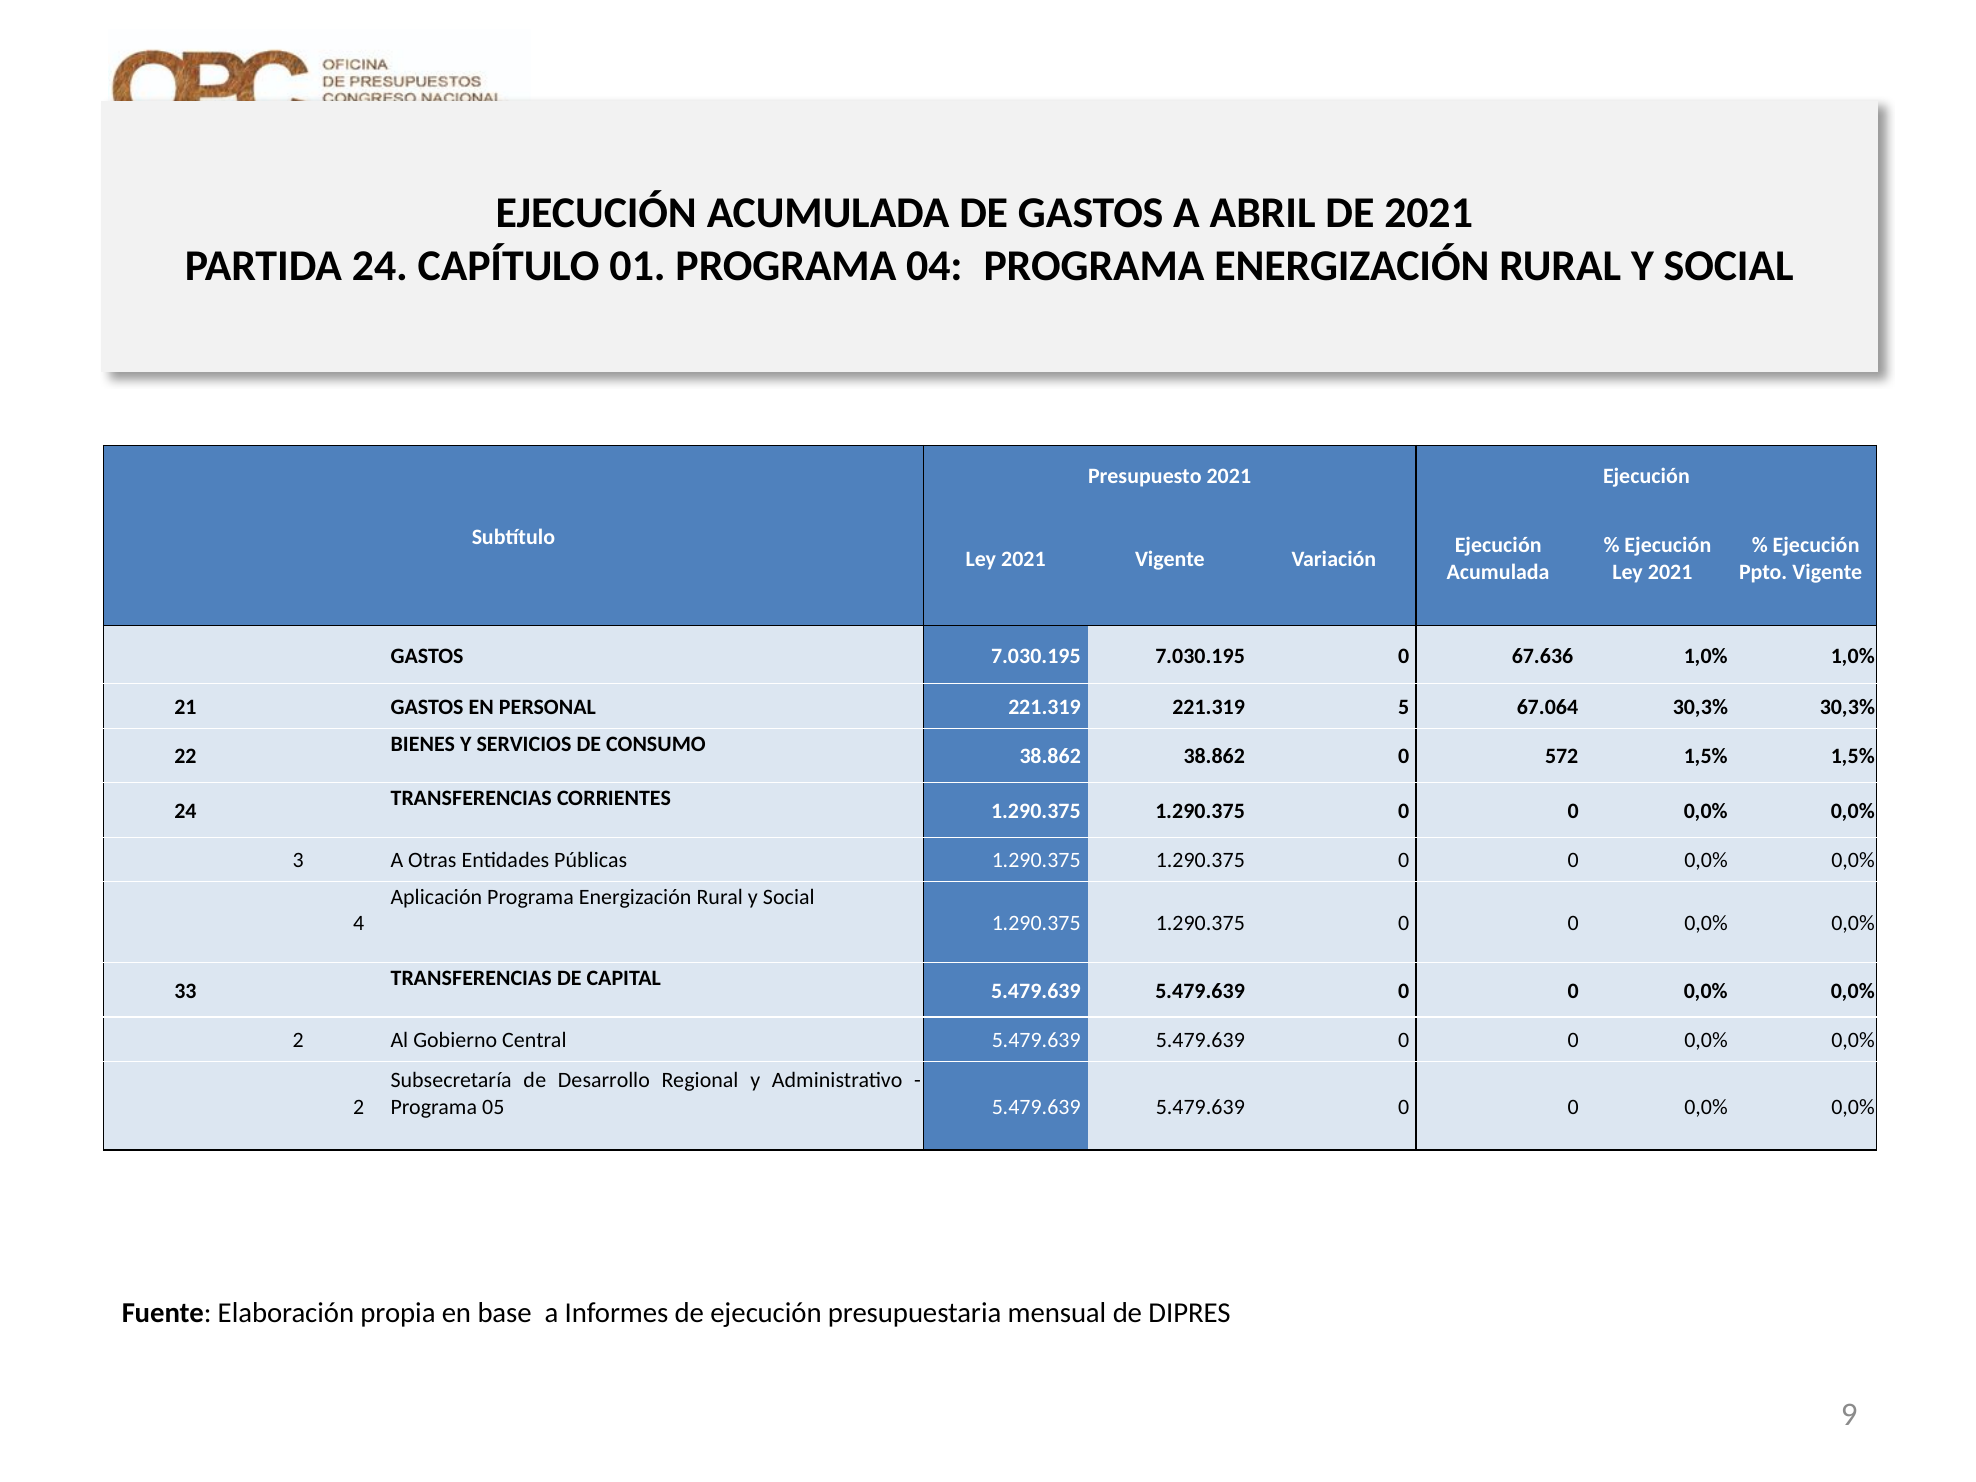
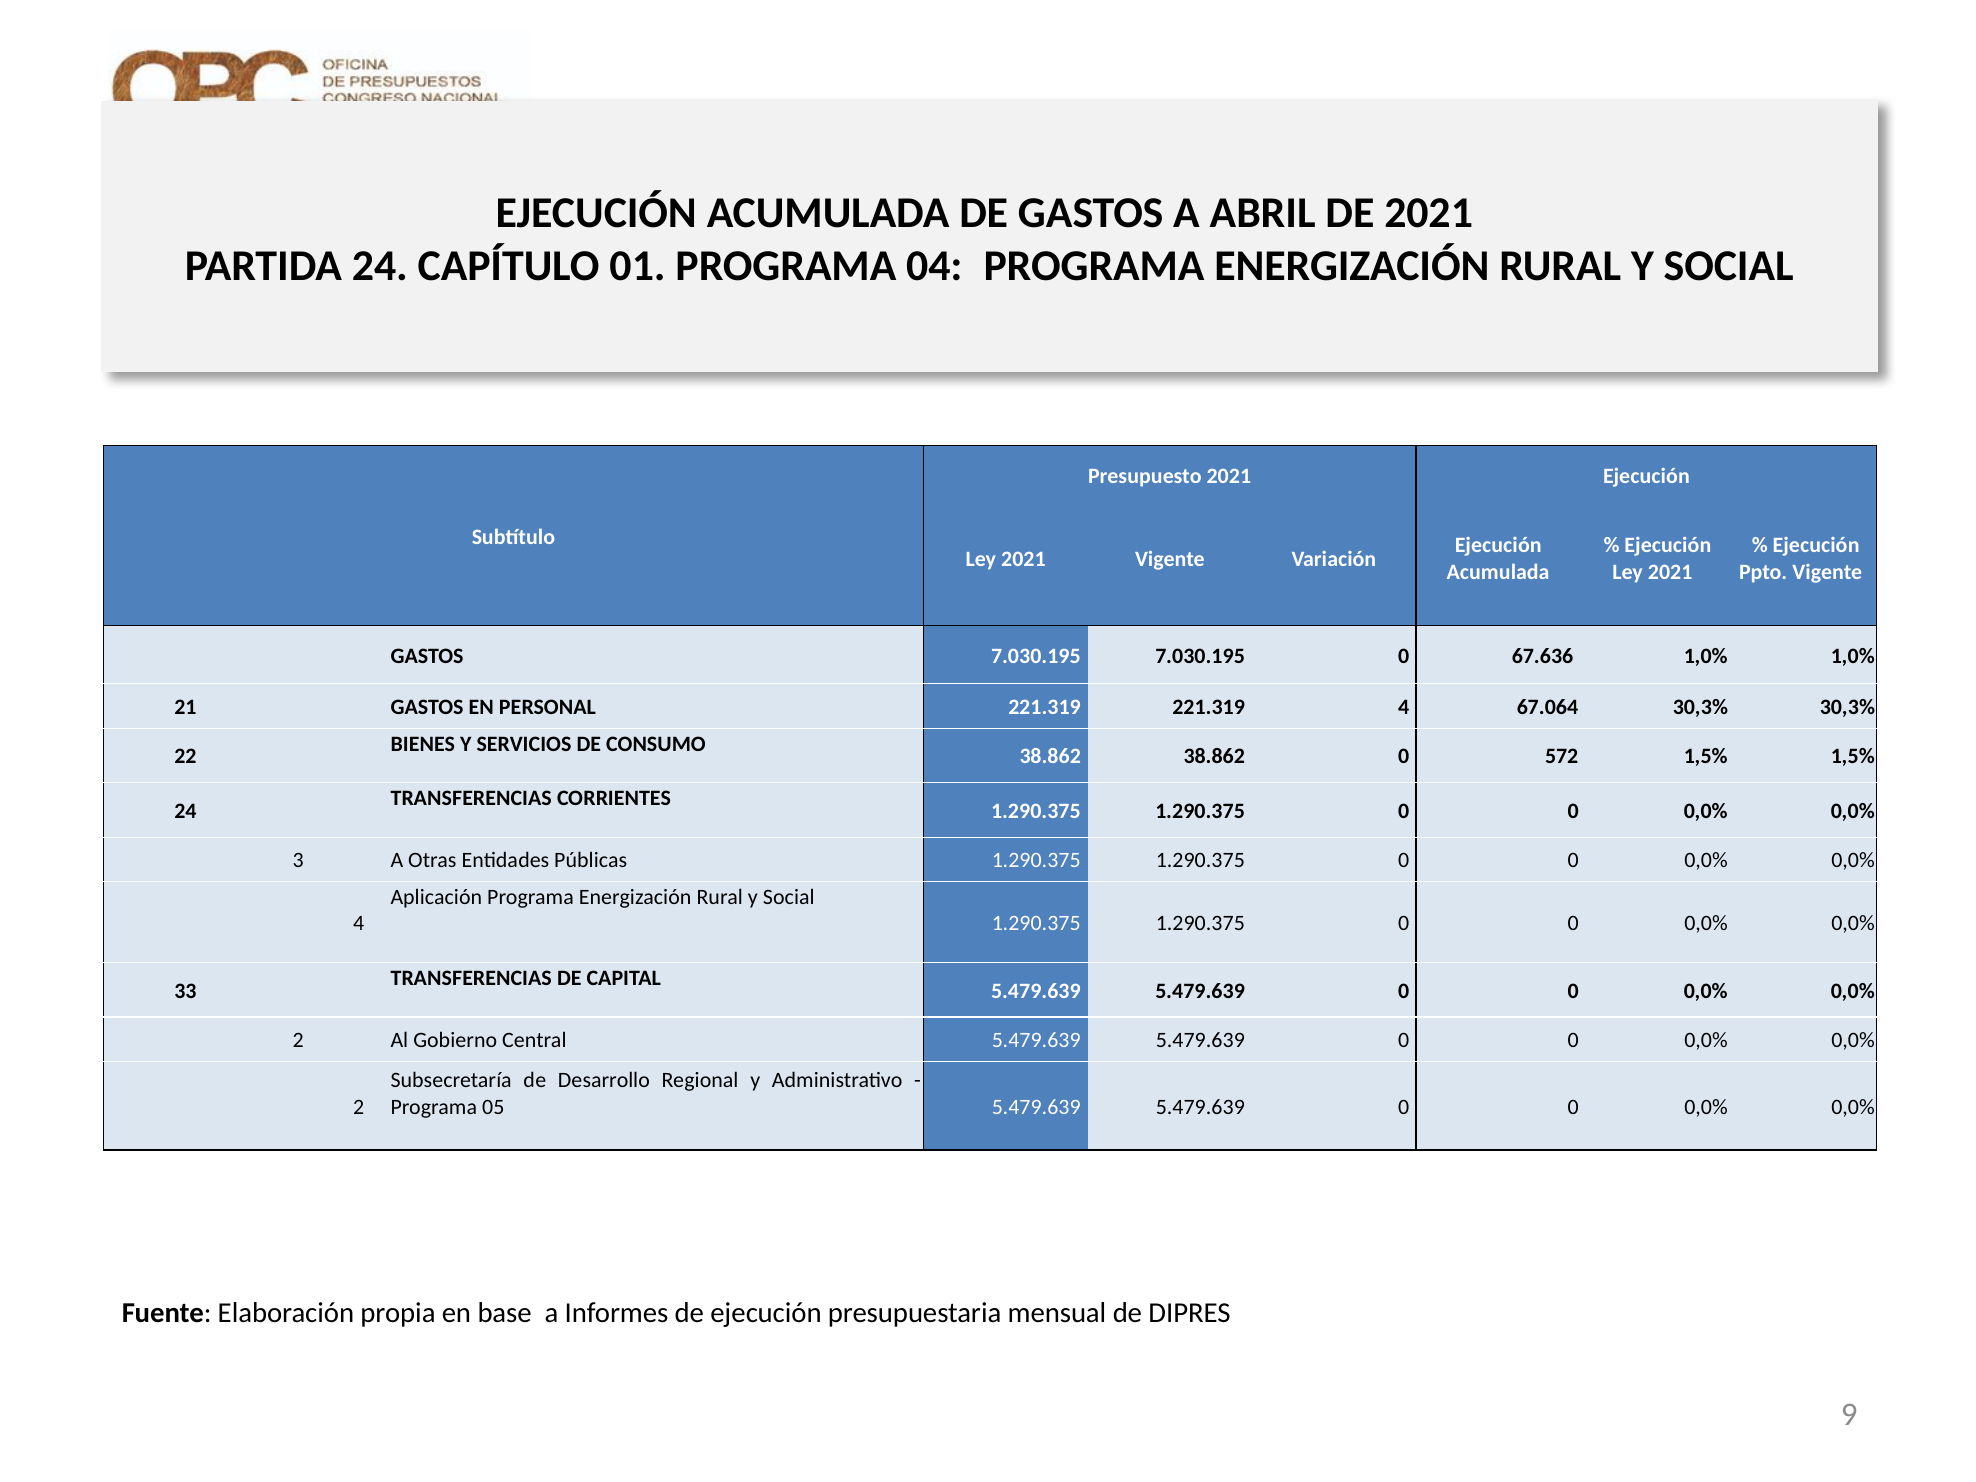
221.319 5: 5 -> 4 (1404, 707)
